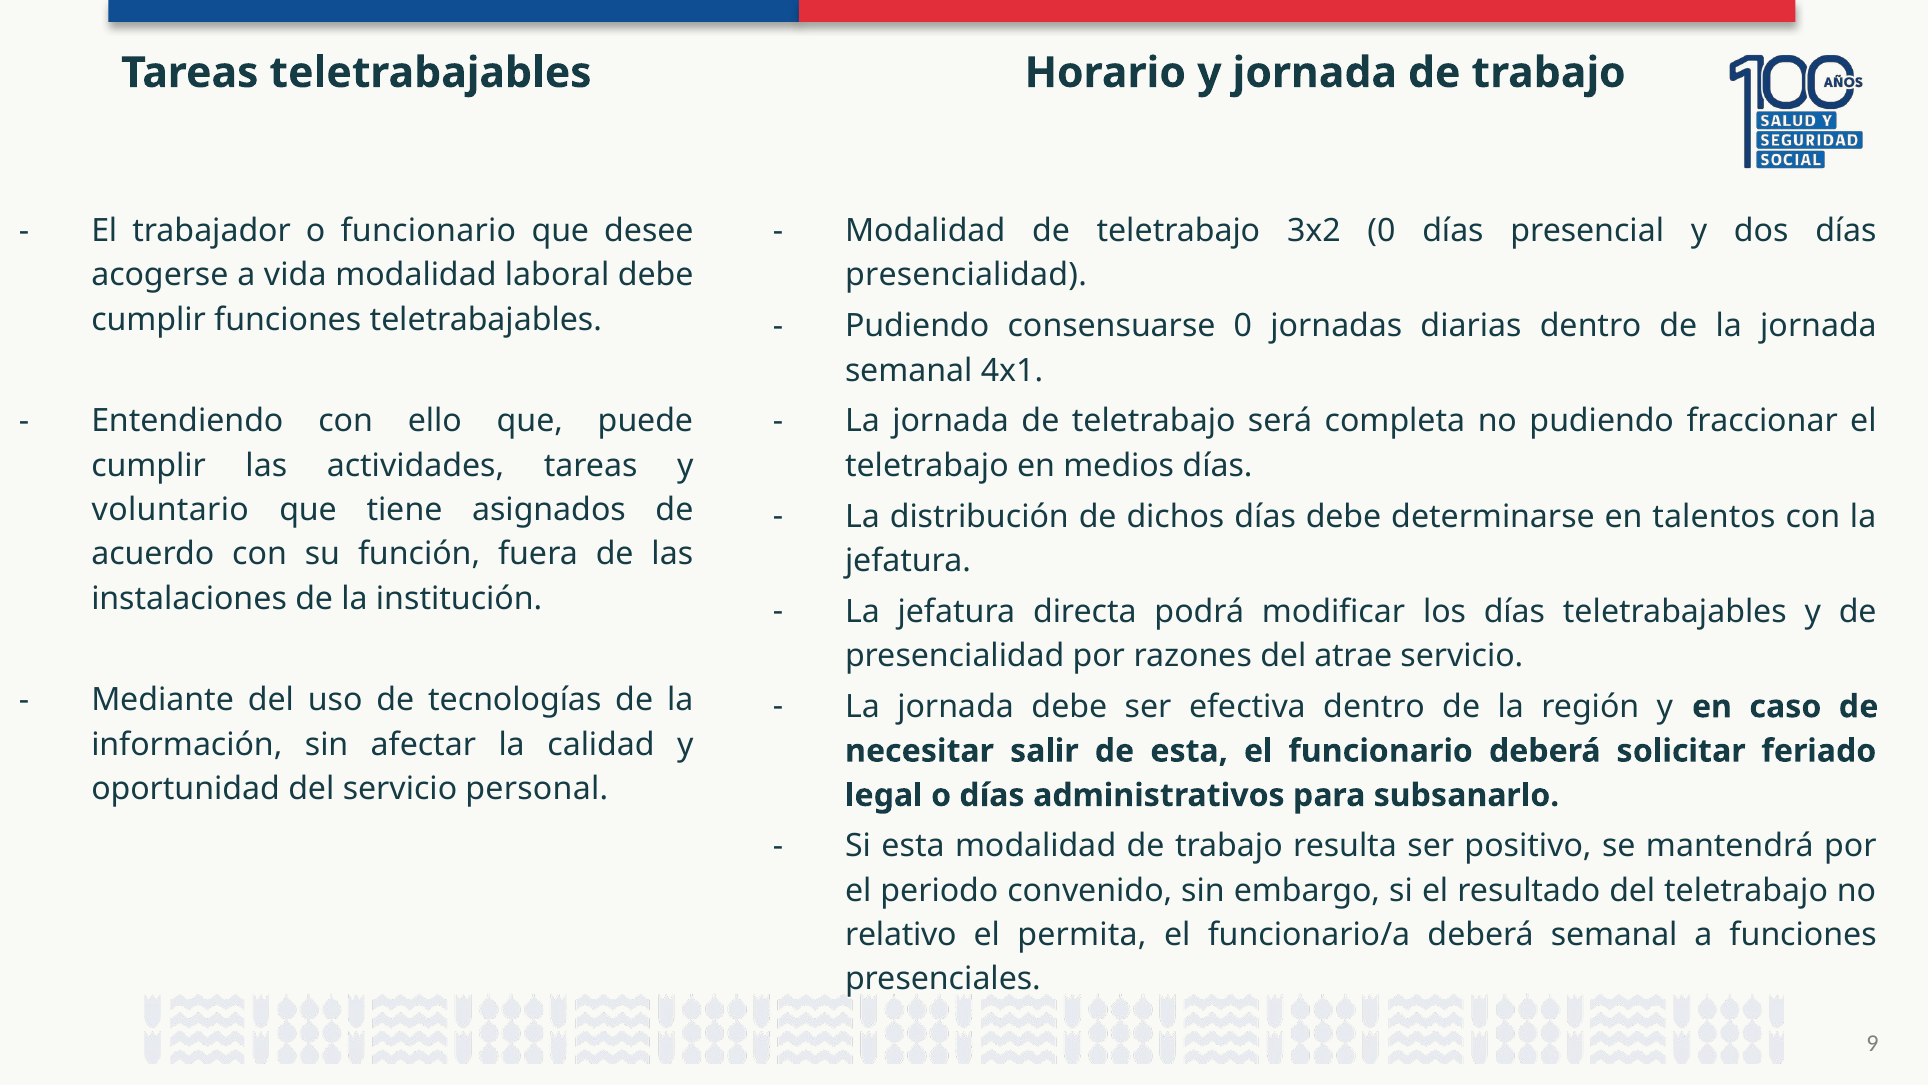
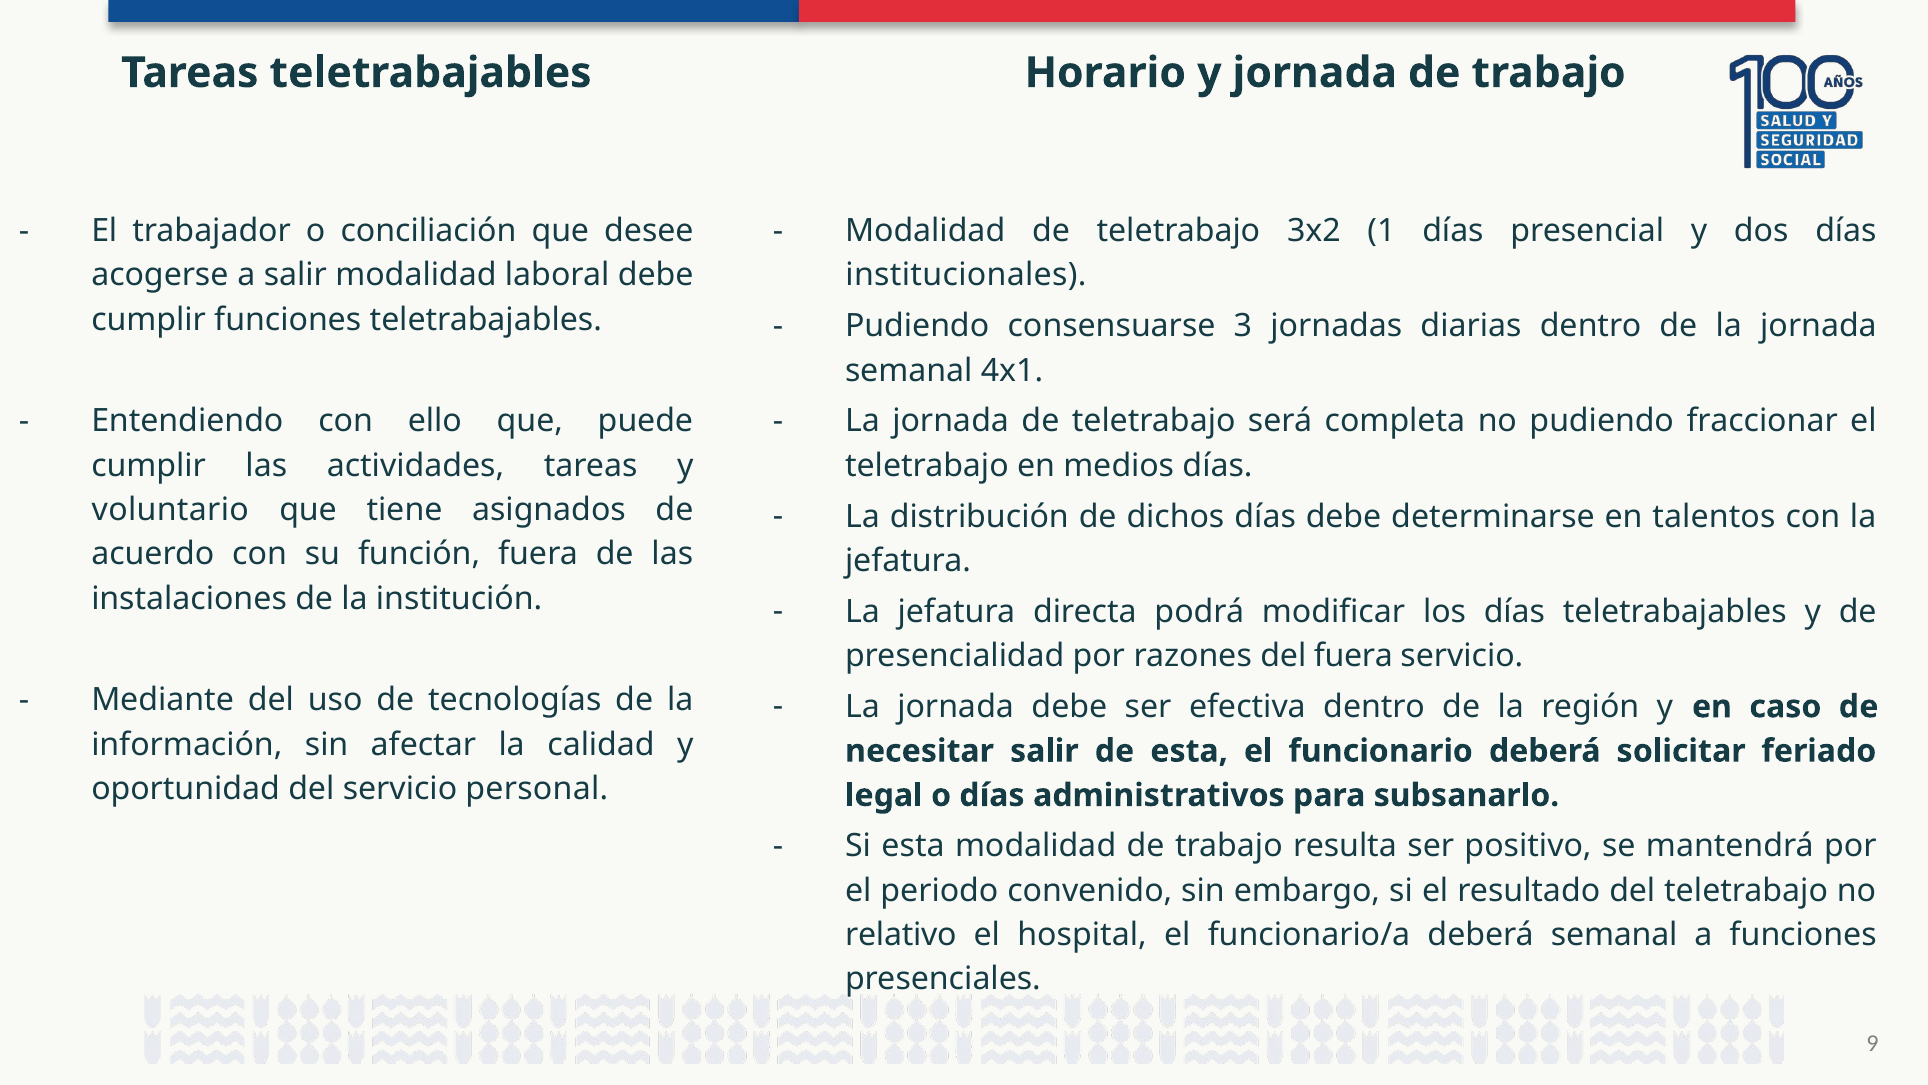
o funcionario: funcionario -> conciliación (428, 231)
3x2 0: 0 -> 1 (1381, 231)
a vida: vida -> salir (295, 275)
presencialidad: presencialidad -> institucionales (966, 275)
consensuarse 0: 0 -> 3 (1243, 326)
del atrae: atrae -> fuera (1353, 656)
permita: permita -> hospital (1082, 935)
